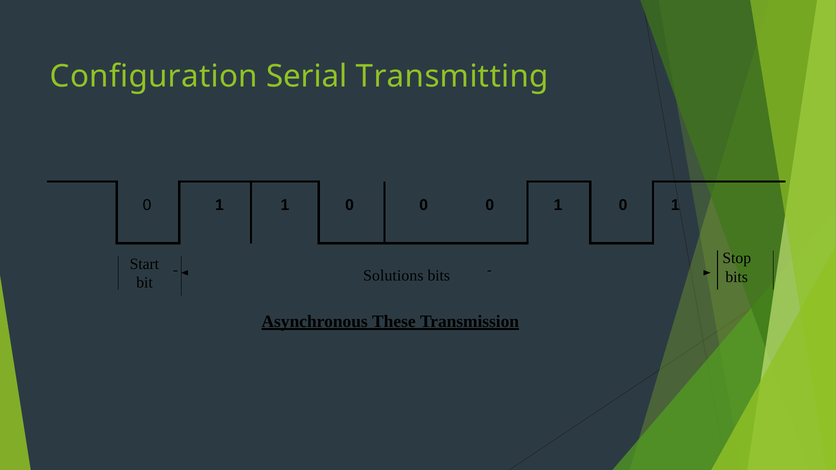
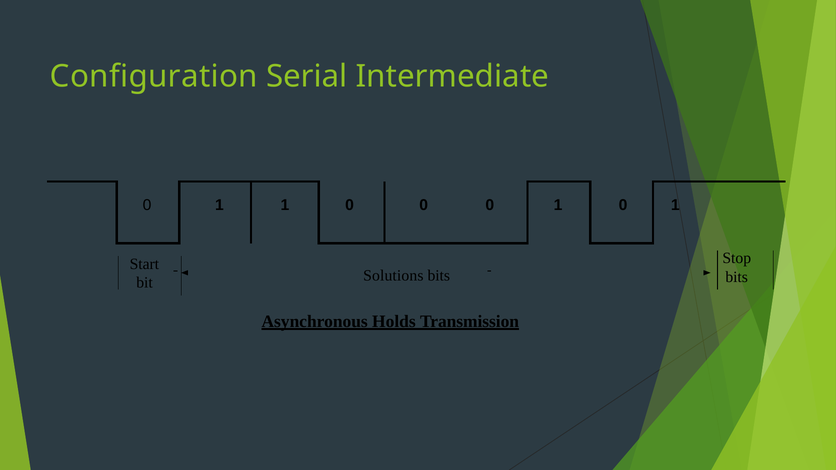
Transmitting: Transmitting -> Intermediate (452, 76)
These: These -> Holds (394, 322)
